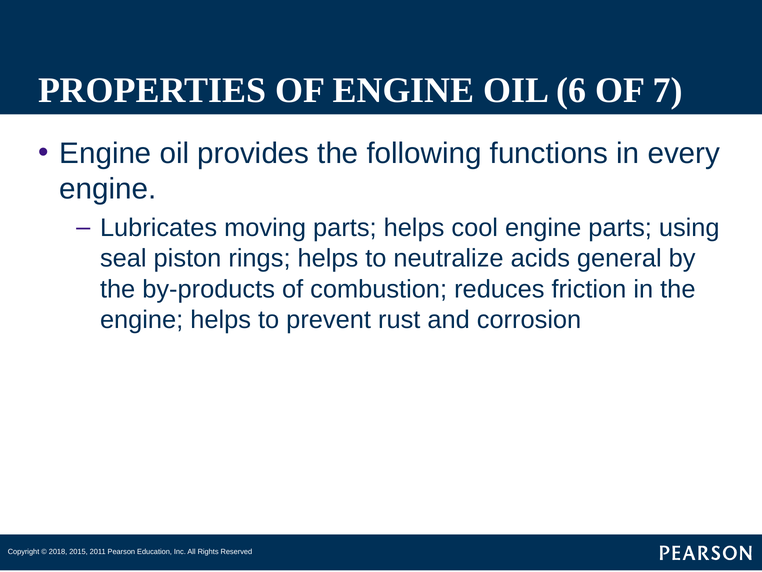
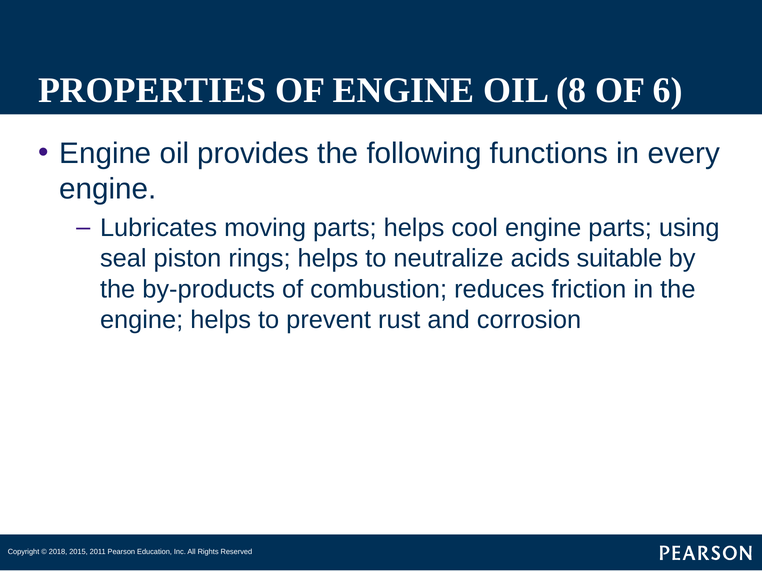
6: 6 -> 8 (571, 90)
7: 7 -> 6 (668, 90)
general: general -> suitable (619, 258)
